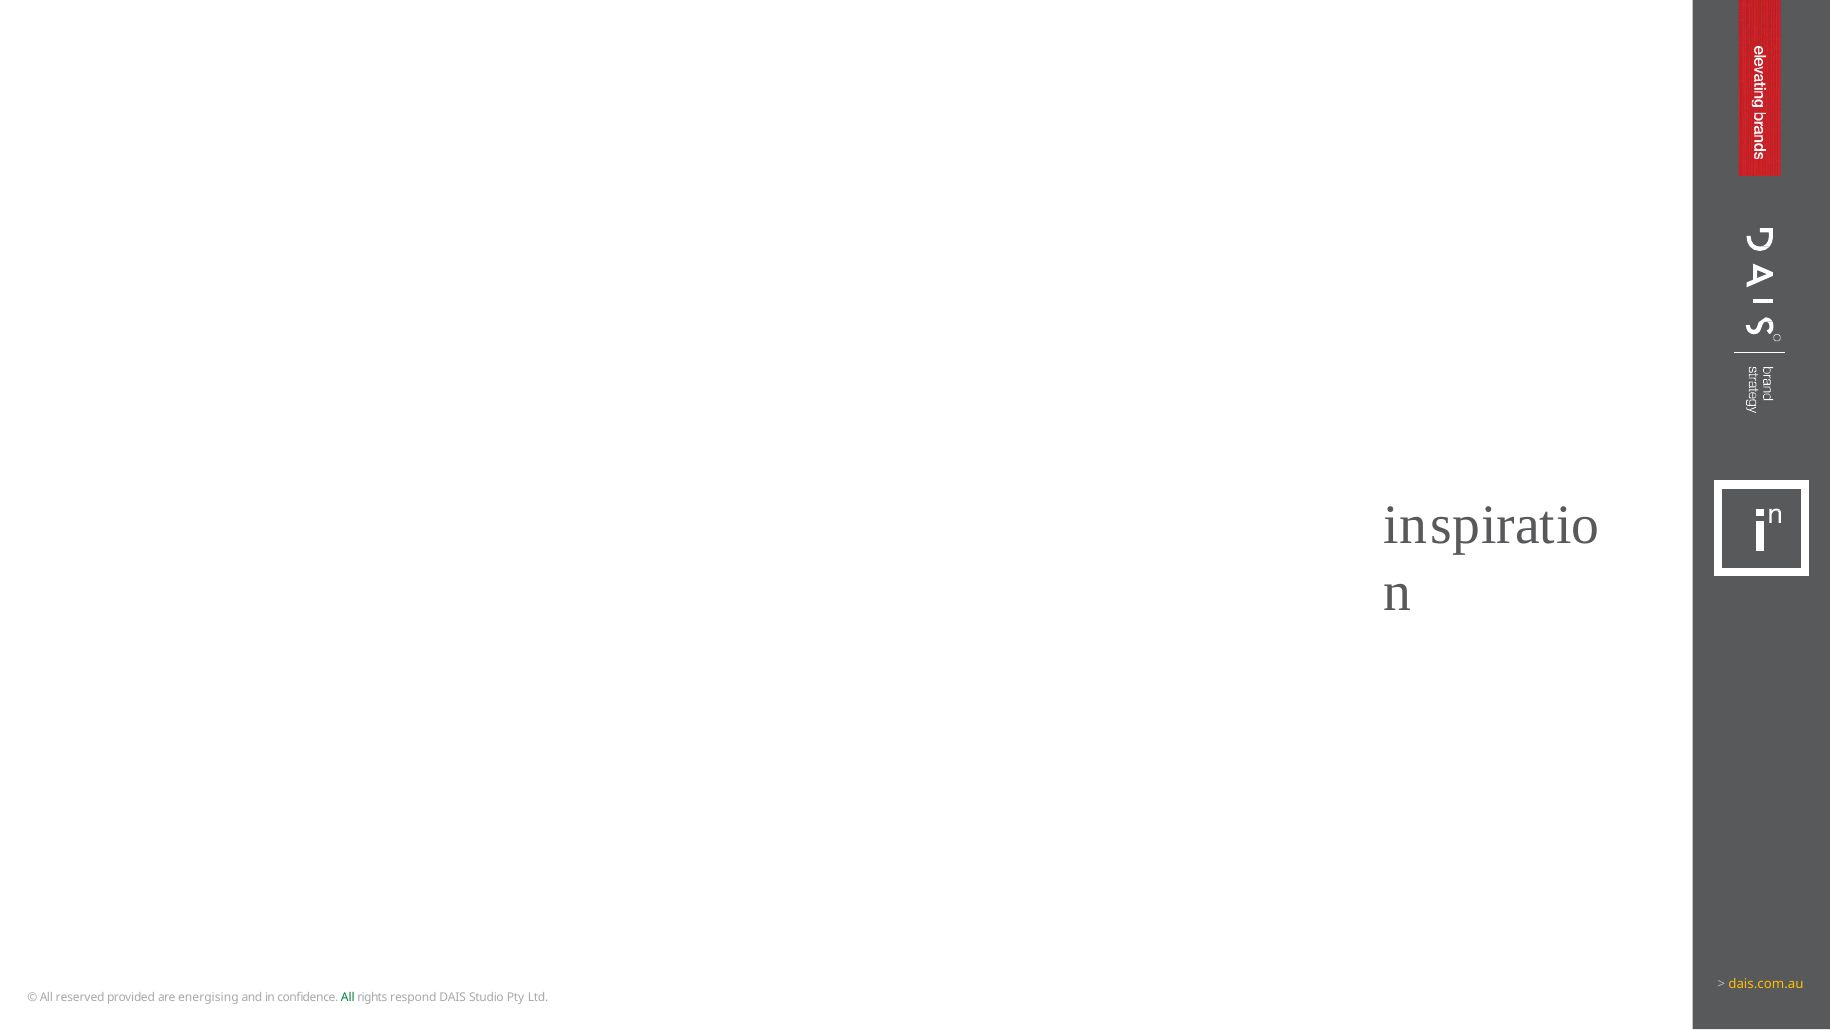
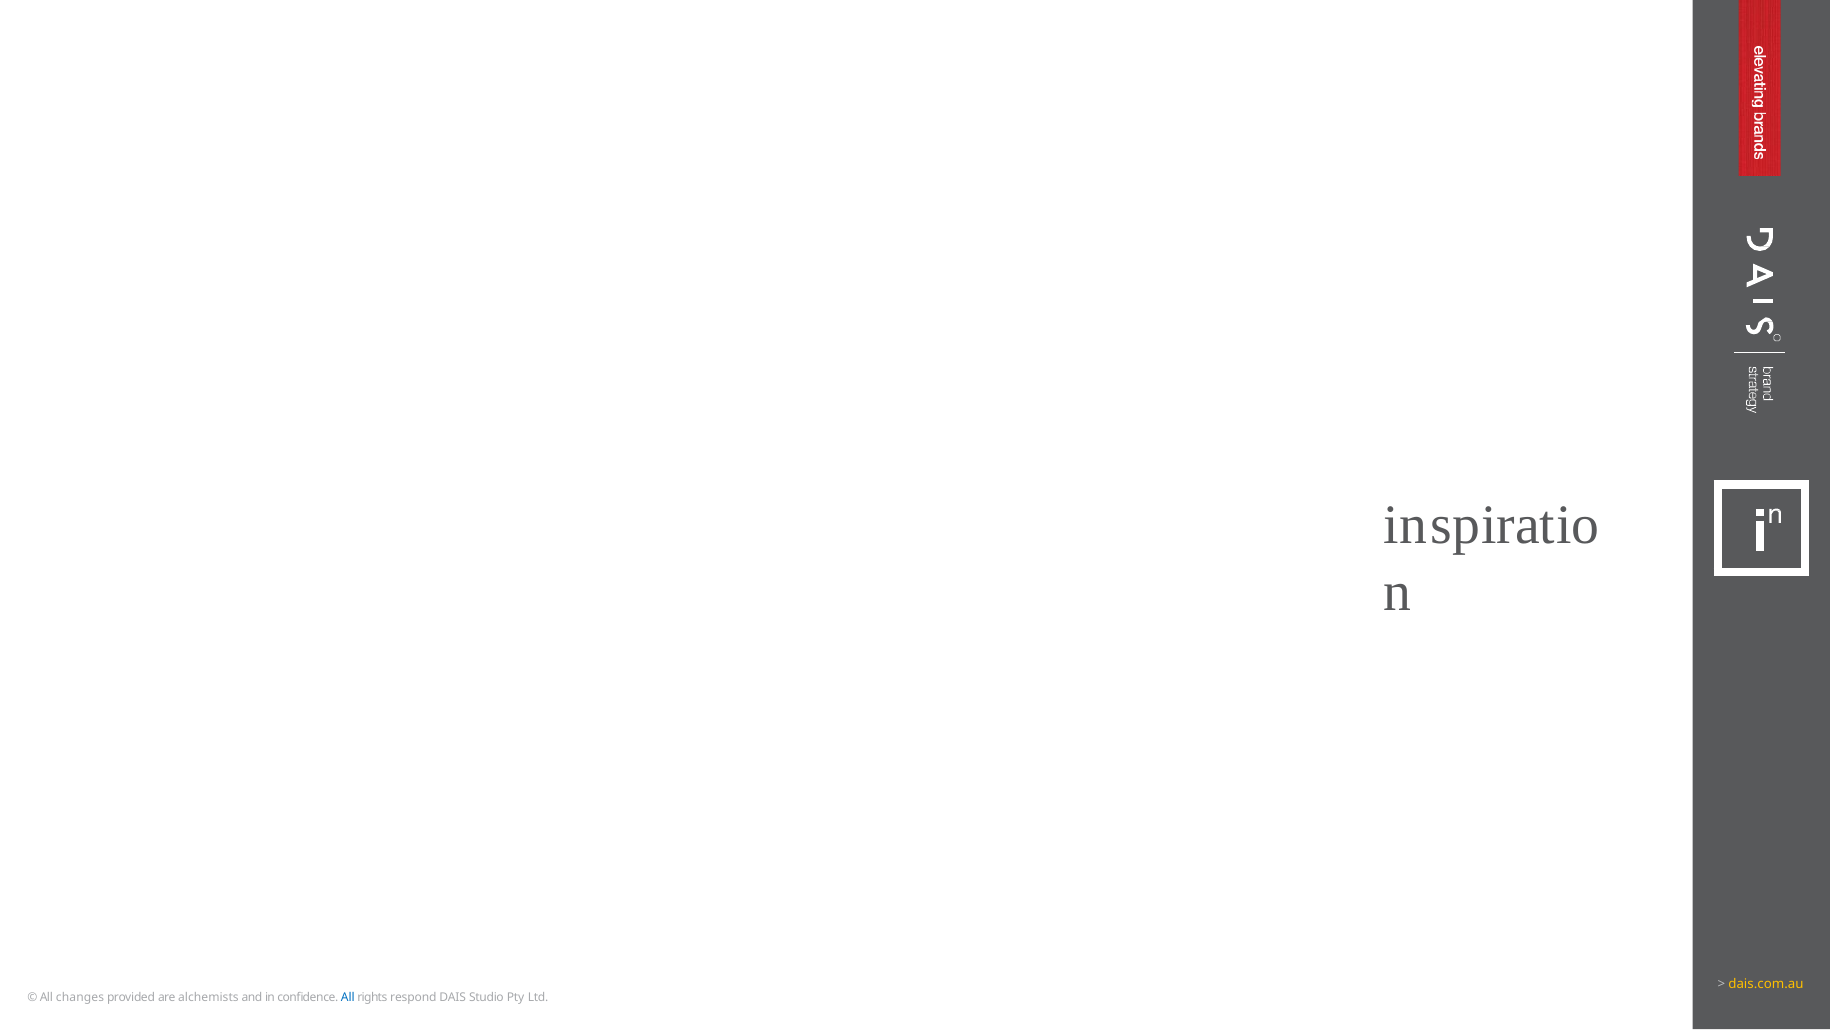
reserved: reserved -> changes (80, 998)
energising: energising -> alchemists (208, 998)
All colour: green -> blue (348, 998)
